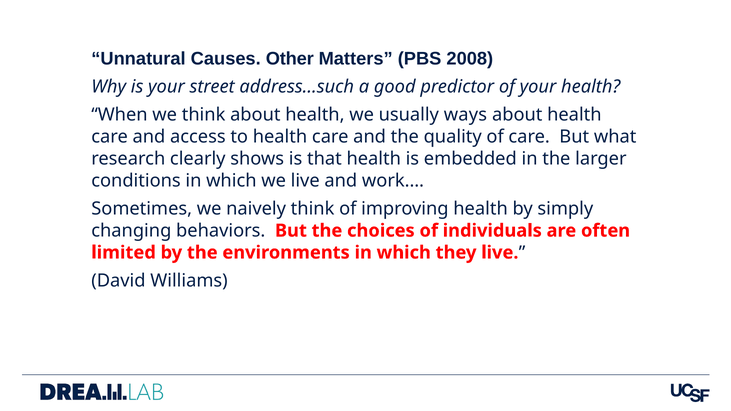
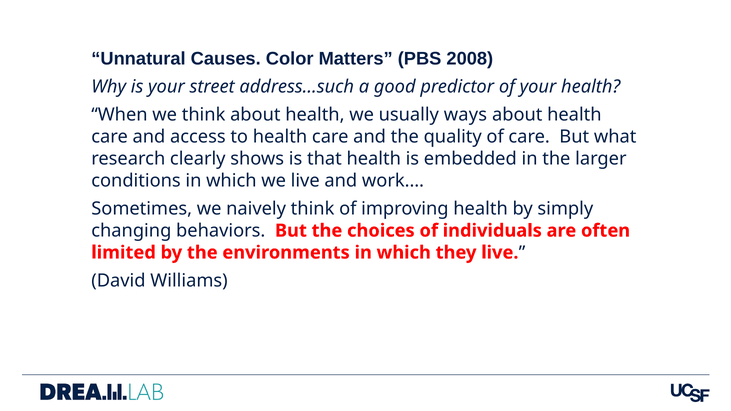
Other: Other -> Color (290, 59)
